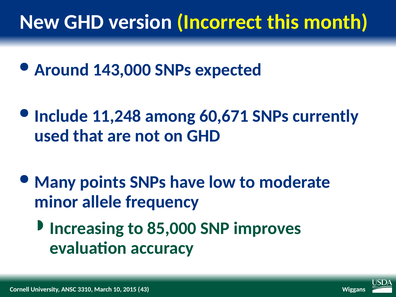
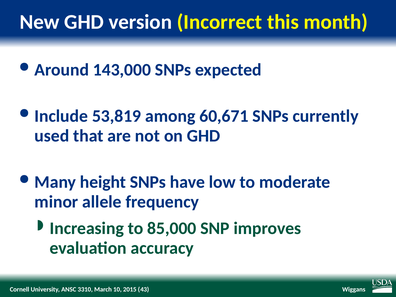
11,248: 11,248 -> 53,819 (117, 116)
points: points -> height (103, 182)
